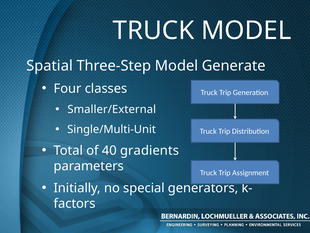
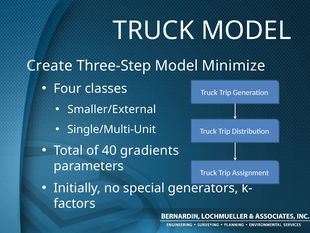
Spatial: Spatial -> Create (50, 66)
Generate: Generate -> Minimize (234, 66)
